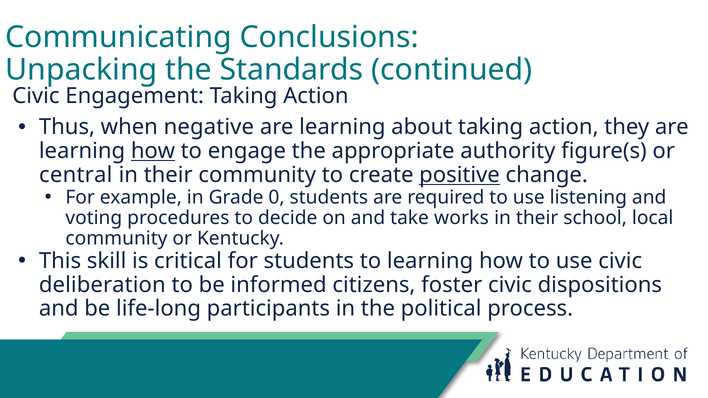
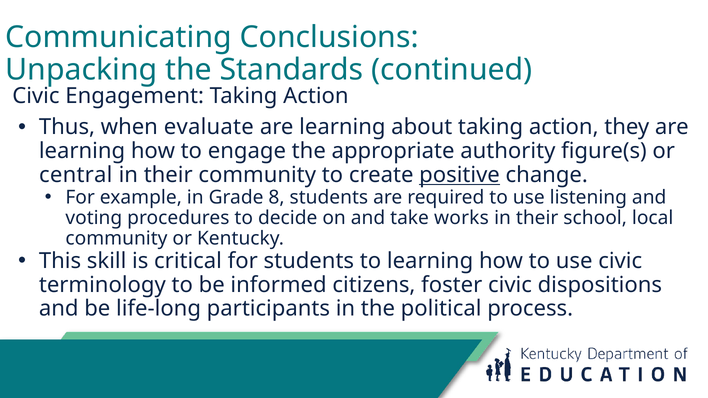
negative: negative -> evaluate (209, 127)
how underline: present -> none (153, 151)
0: 0 -> 8 (277, 197)
deliberation: deliberation -> terminology (102, 285)
